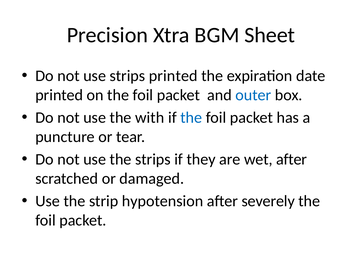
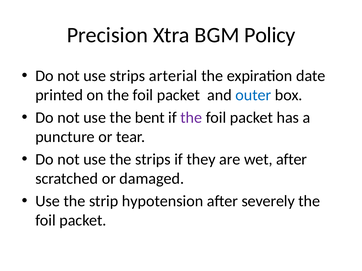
Sheet: Sheet -> Policy (270, 35)
strips printed: printed -> arterial (173, 76)
with: with -> bent (150, 118)
the colour: blue -> purple (191, 118)
